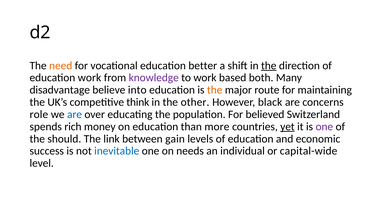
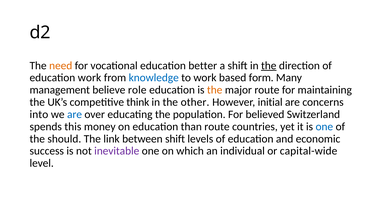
knowledge colour: purple -> blue (154, 78)
both: both -> form (261, 78)
disadvantage: disadvantage -> management (60, 90)
into: into -> role (137, 90)
black: black -> initial (270, 102)
role: role -> into (39, 114)
rich: rich -> this (73, 127)
than more: more -> route (217, 127)
yet underline: present -> none (287, 127)
one colour: purple -> blue (324, 127)
between gain: gain -> shift (175, 139)
inevitable colour: blue -> purple (117, 151)
needs: needs -> which (190, 151)
